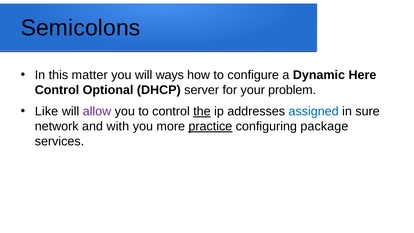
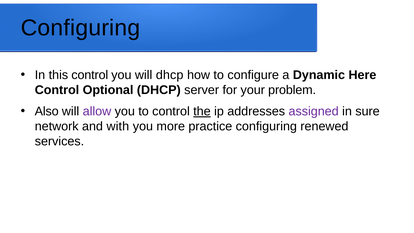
Semicolons: Semicolons -> Configuring (81, 28)
this matter: matter -> control (90, 75)
will ways: ways -> dhcp (170, 75)
Like: Like -> Also (47, 111)
assigned colour: blue -> purple (314, 111)
practice underline: present -> none (210, 126)
package: package -> renewed (324, 126)
